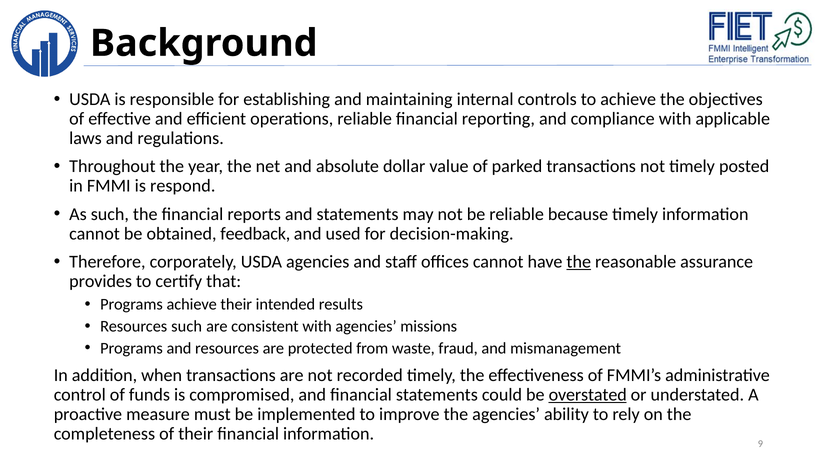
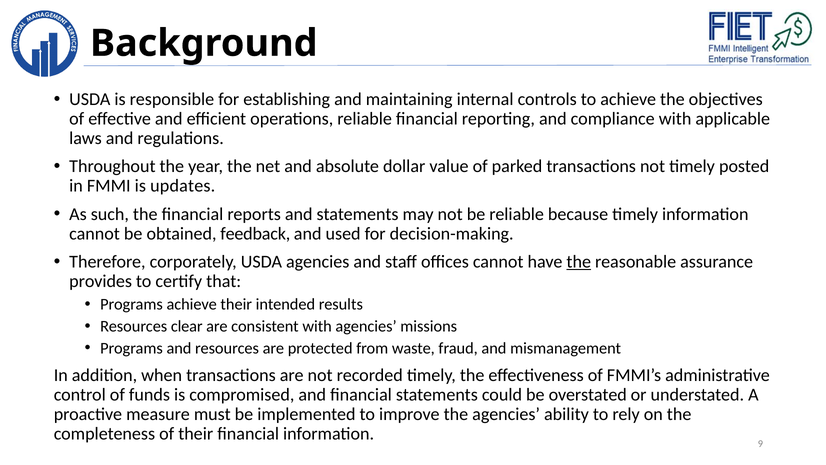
respond: respond -> updates (183, 186)
Resources such: such -> clear (187, 326)
overstated underline: present -> none (588, 395)
